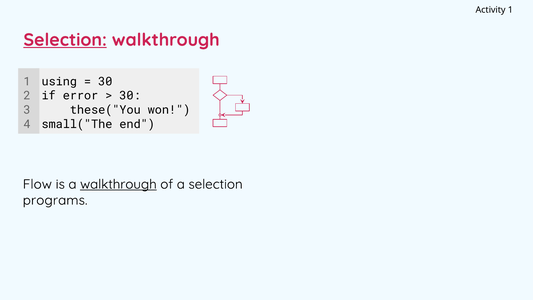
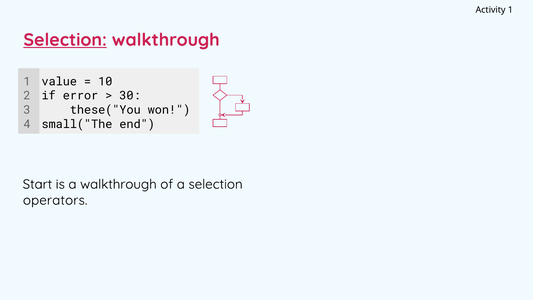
using: using -> value (59, 81)
30: 30 -> 10 (105, 81)
Flow: Flow -> Start (37, 184)
walkthrough underline: present -> none (118, 184)
programs: programs -> operators (55, 200)
